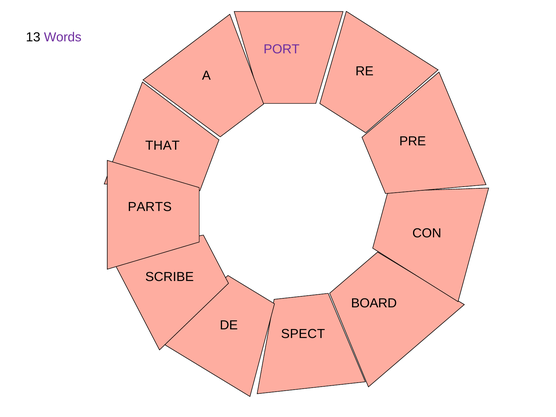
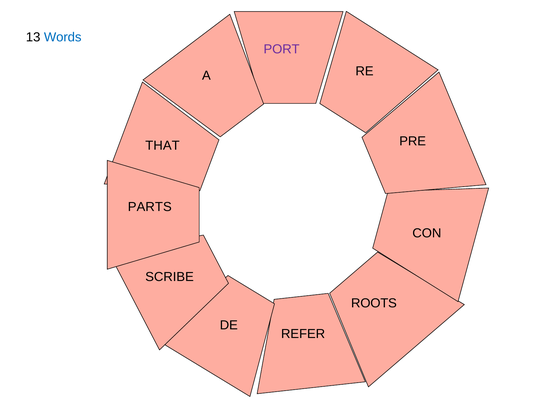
Words colour: purple -> blue (63, 37)
BOARD: BOARD -> ROOTS (374, 303)
SPECT: SPECT -> REFER (303, 334)
